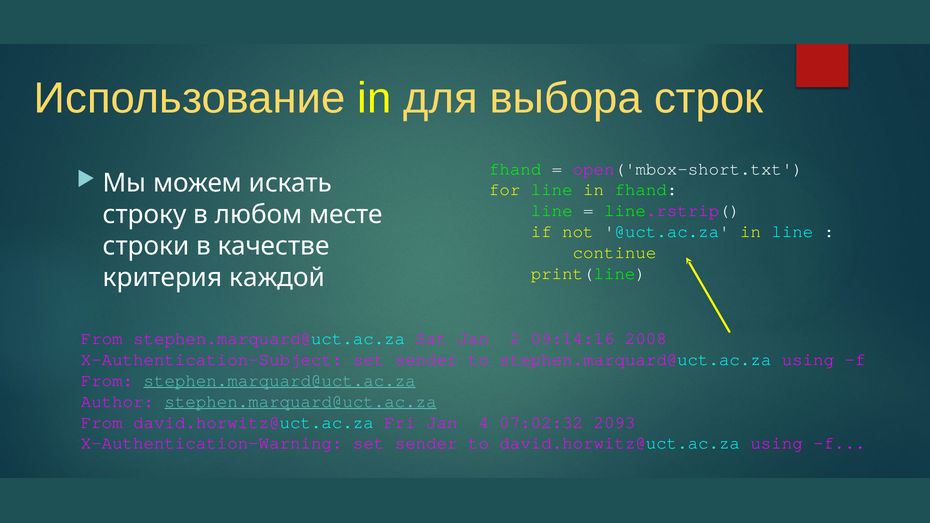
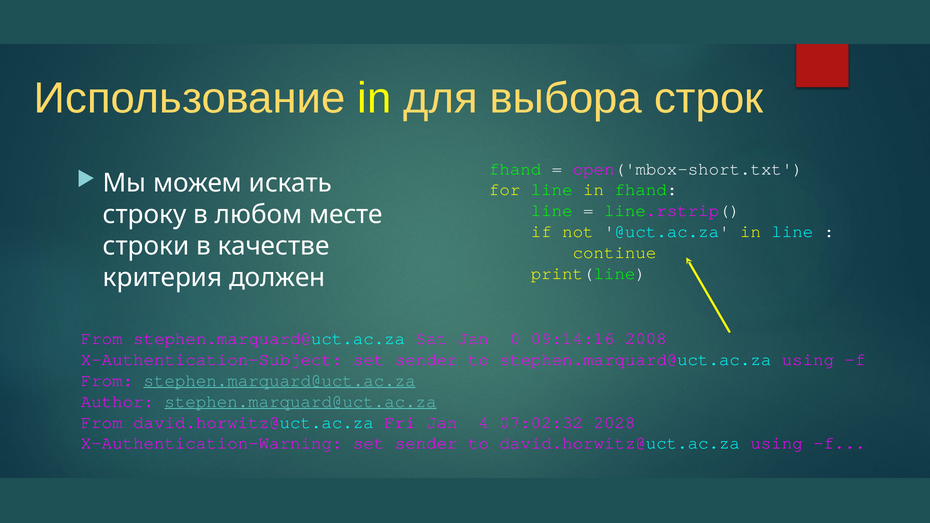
каждой: каждой -> должен (277, 278)
2: 2 -> 0 (515, 339)
2093: 2093 -> 2028 (614, 422)
